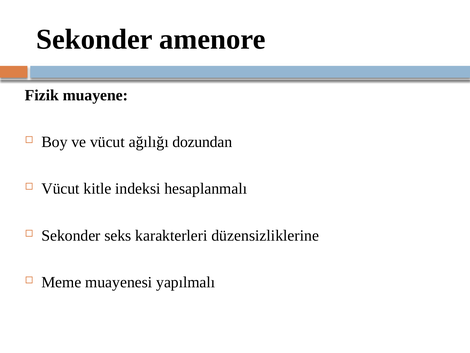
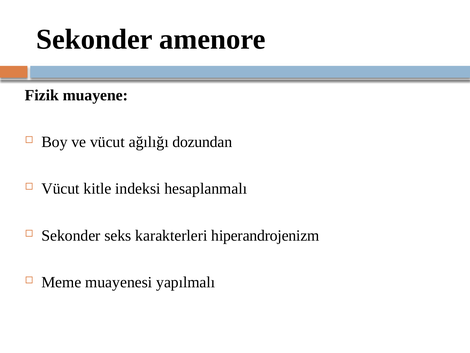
düzensizliklerine: düzensizliklerine -> hiperandrojenizm (265, 235)
